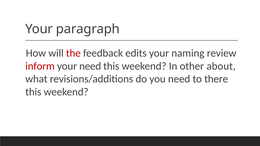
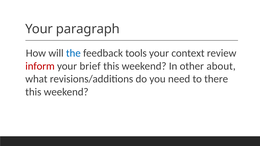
the colour: red -> blue (73, 53)
edits: edits -> tools (136, 53)
naming: naming -> context (188, 53)
your need: need -> brief (90, 66)
